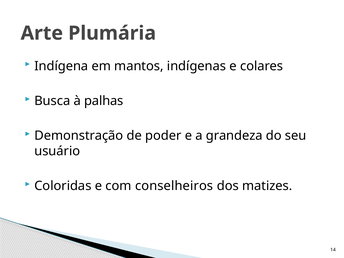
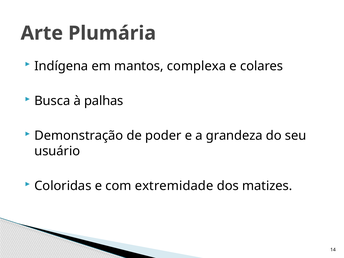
indígenas: indígenas -> complexa (196, 66)
conselheiros: conselheiros -> extremidade (174, 186)
